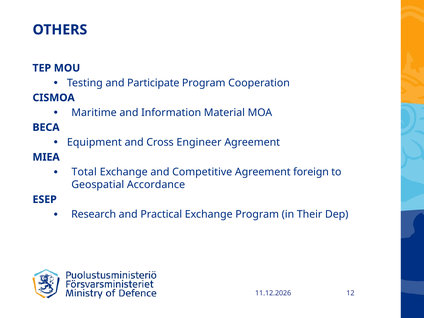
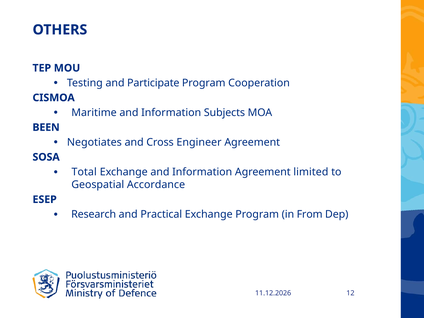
Material: Material -> Subjects (224, 113)
BECA: BECA -> BEEN (46, 127)
Equipment: Equipment -> Negotiates (94, 142)
MIEA: MIEA -> SOSA (46, 157)
Exchange and Competitive: Competitive -> Information (202, 172)
foreign: foreign -> limited (311, 172)
Their: Their -> From (310, 214)
